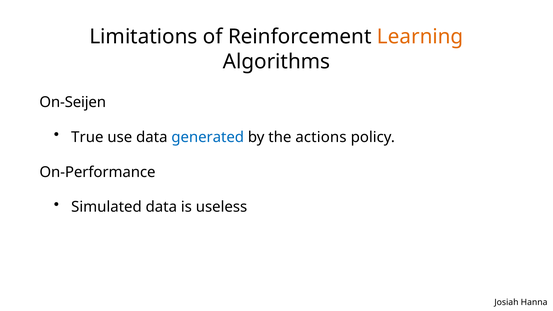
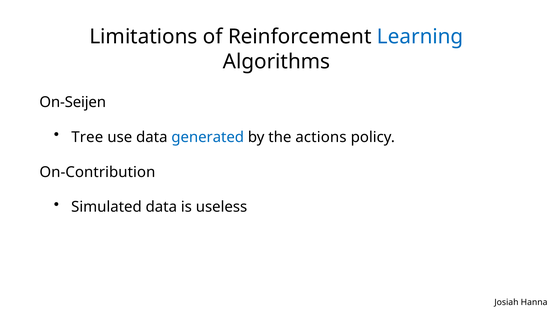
Learning colour: orange -> blue (420, 37)
True: True -> Tree (87, 137)
On-Performance: On-Performance -> On-Contribution (97, 172)
